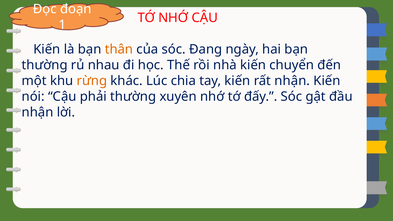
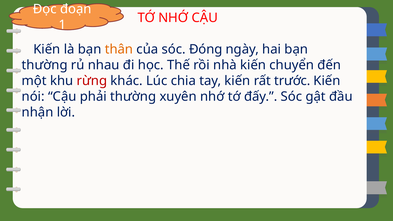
Đang: Đang -> Đóng (206, 49)
rừng colour: orange -> red (92, 81)
rất nhận: nhận -> trước (292, 81)
